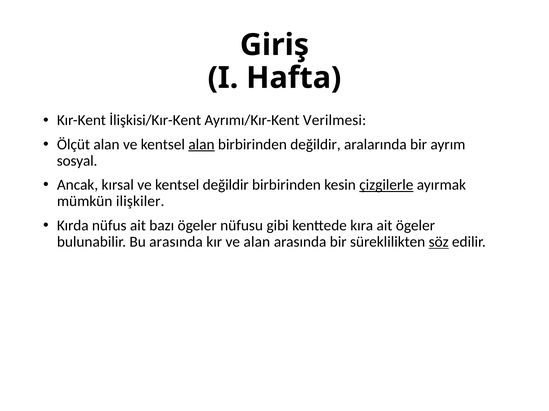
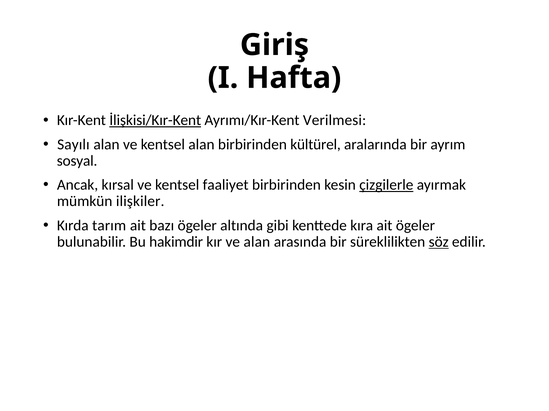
İlişkisi/Kır-Kent underline: none -> present (155, 120)
Ölçüt: Ölçüt -> Sayılı (73, 145)
alan underline: present -> none (201, 145)
birbirinden değildir: değildir -> kültürel (316, 145)
kentsel değildir: değildir -> faaliyet (226, 185)
nüfus: nüfus -> tarım (109, 226)
nüfusu: nüfusu -> altında (242, 226)
Bu arasında: arasında -> hakimdir (176, 242)
